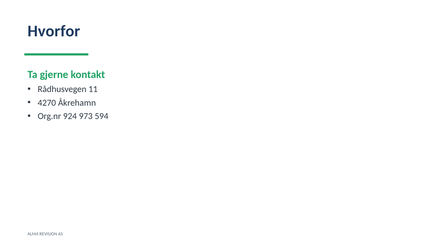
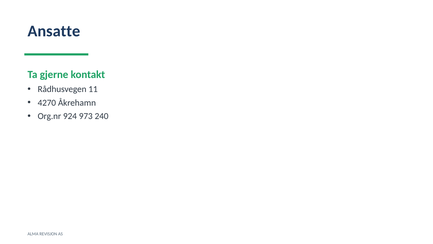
Hvorfor: Hvorfor -> Ansatte (54, 31)
594: 594 -> 240 (102, 116)
